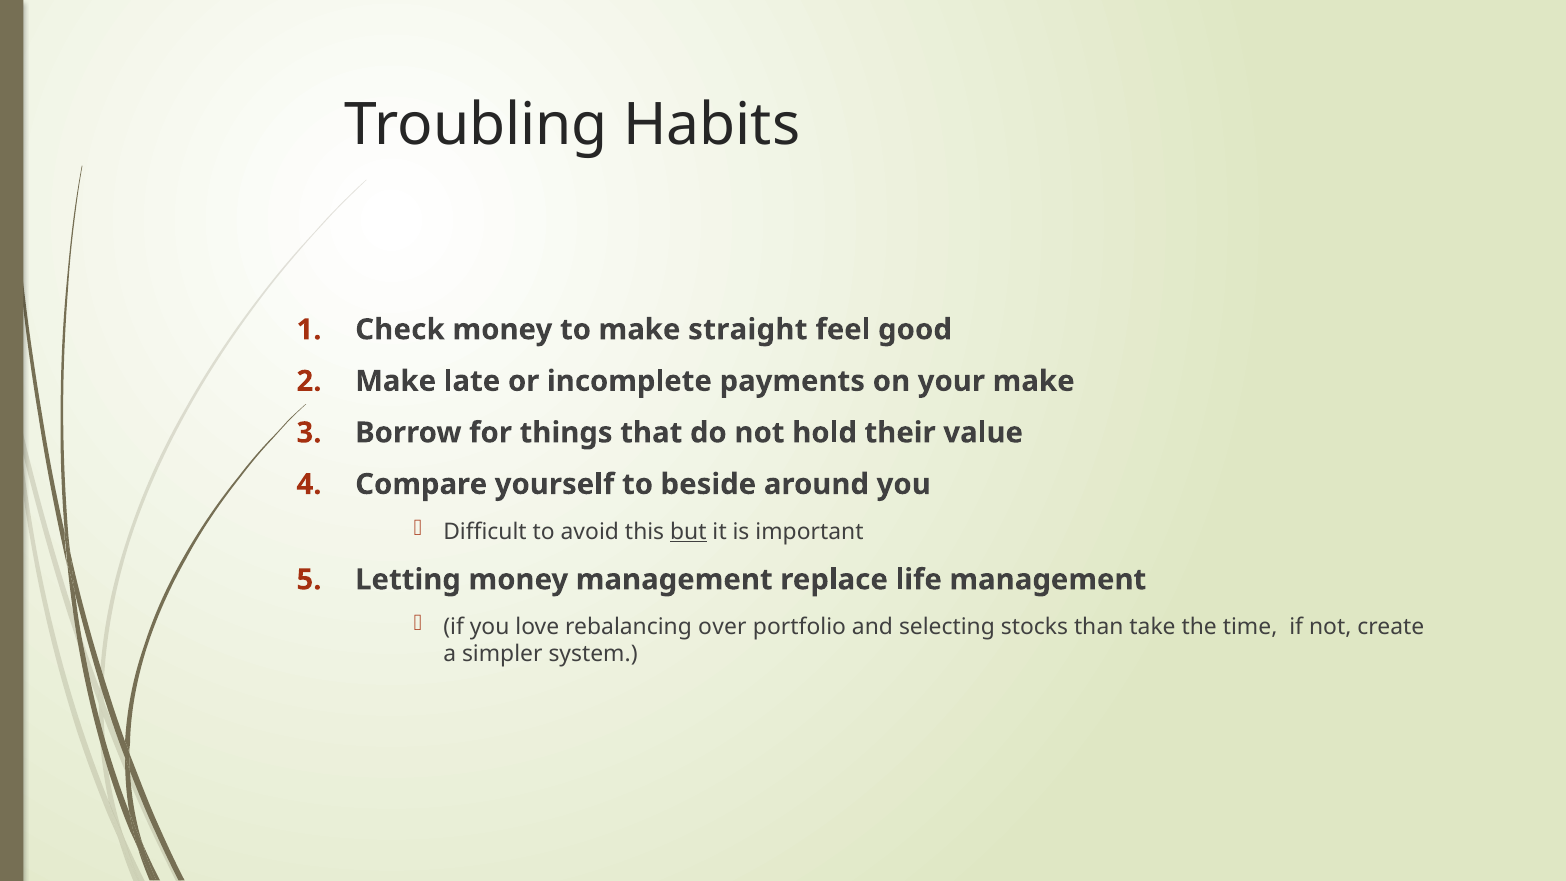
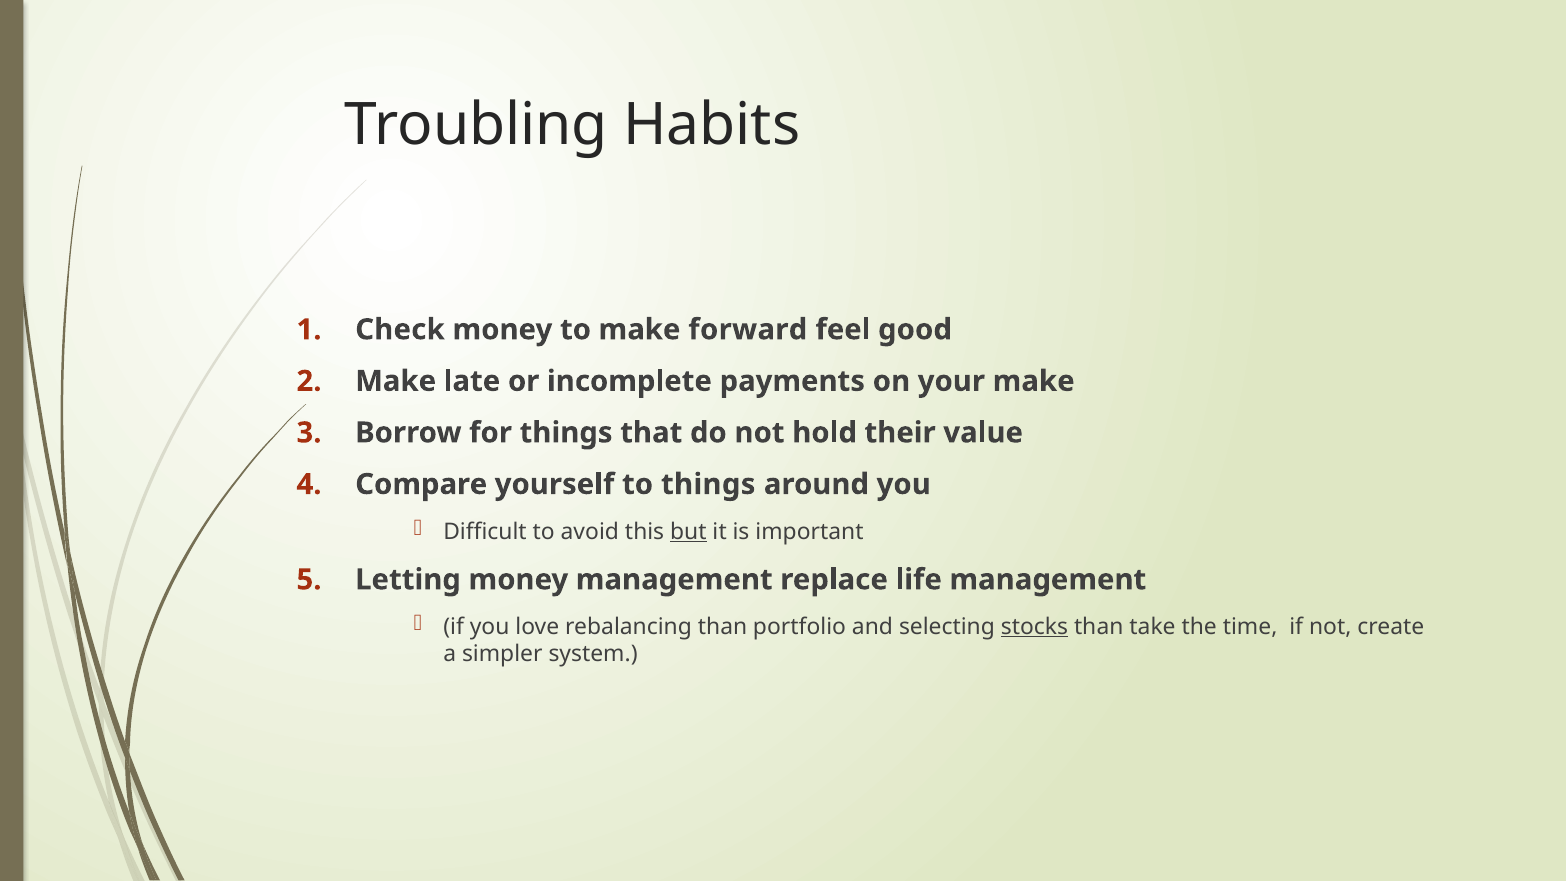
straight: straight -> forward (748, 330)
to beside: beside -> things (708, 484)
rebalancing over: over -> than (723, 627)
stocks underline: none -> present (1035, 627)
